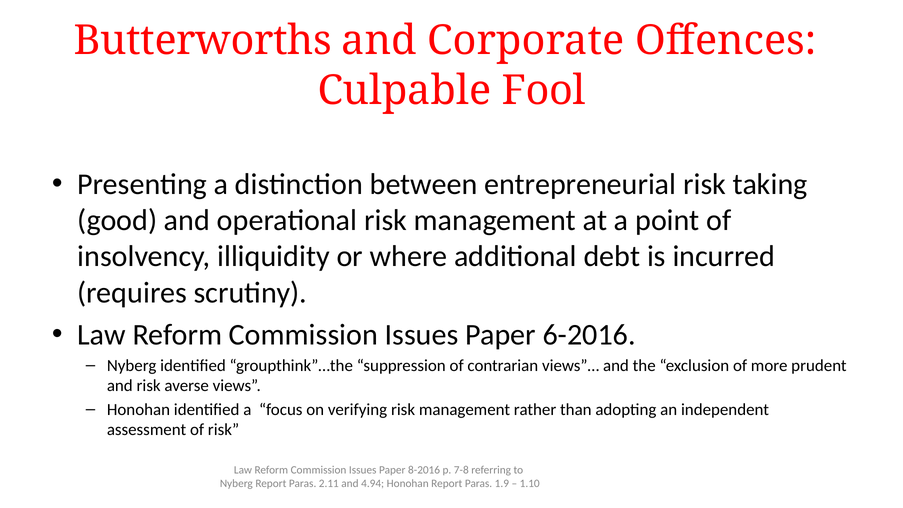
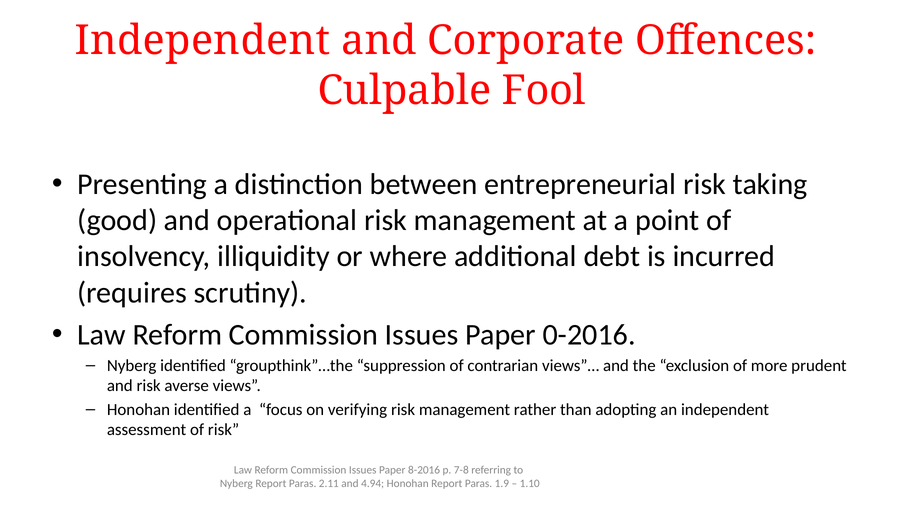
Butterworths: Butterworths -> Independent (202, 41)
6-2016: 6-2016 -> 0-2016 (589, 335)
